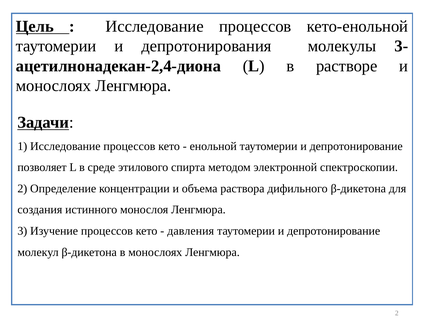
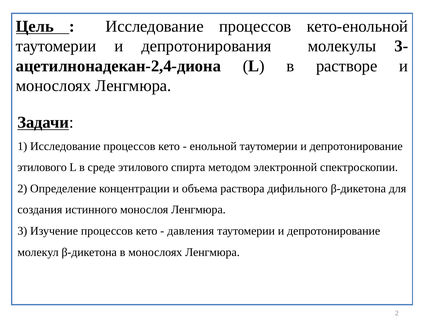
позволяет: позволяет -> этилового (42, 167)
